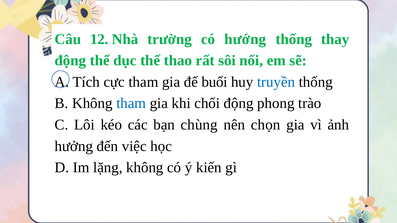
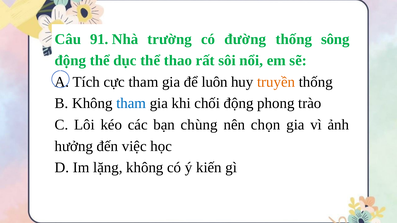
12: 12 -> 91 (99, 39)
hướng: hướng -> đường (245, 39)
thay: thay -> sông (335, 39)
buổi: buổi -> luôn (215, 82)
truyền colour: blue -> orange (276, 82)
